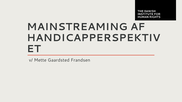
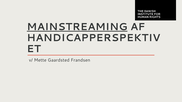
MAINSTREAMING underline: none -> present (77, 27)
